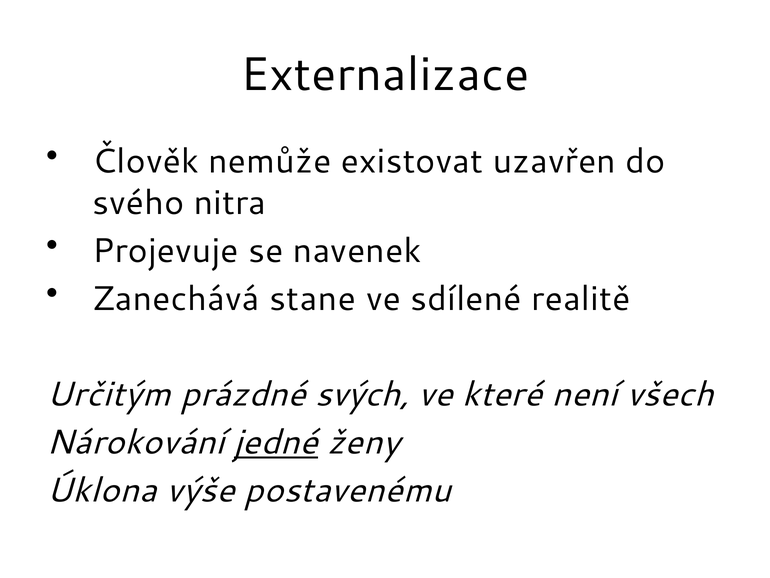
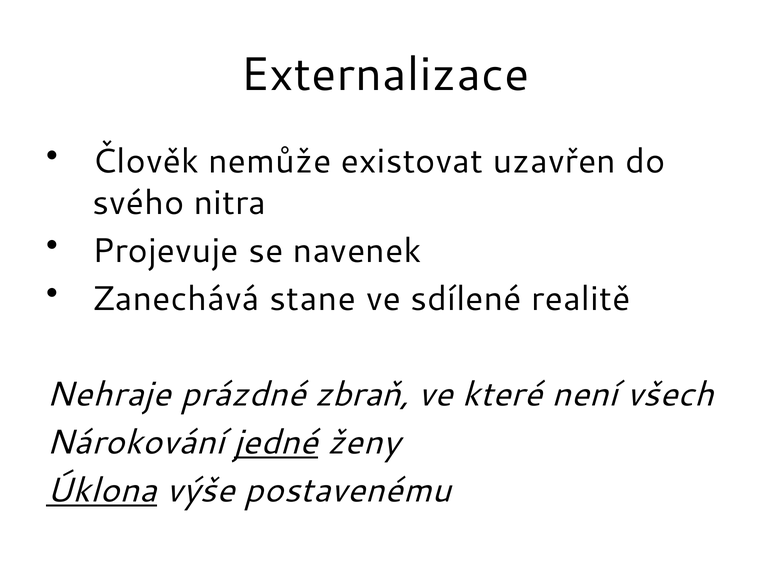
Určitým: Určitým -> Nehraje (109, 394)
svých: svých -> zbraň (362, 394)
Úklona underline: none -> present (102, 490)
